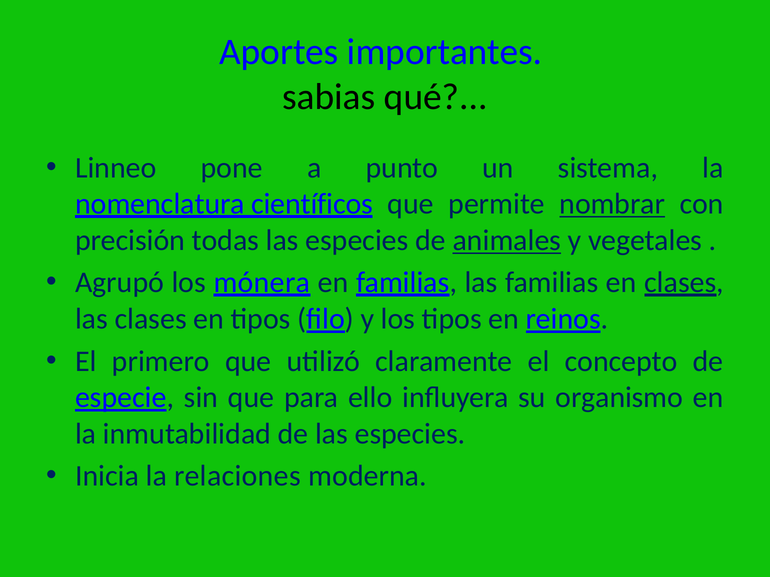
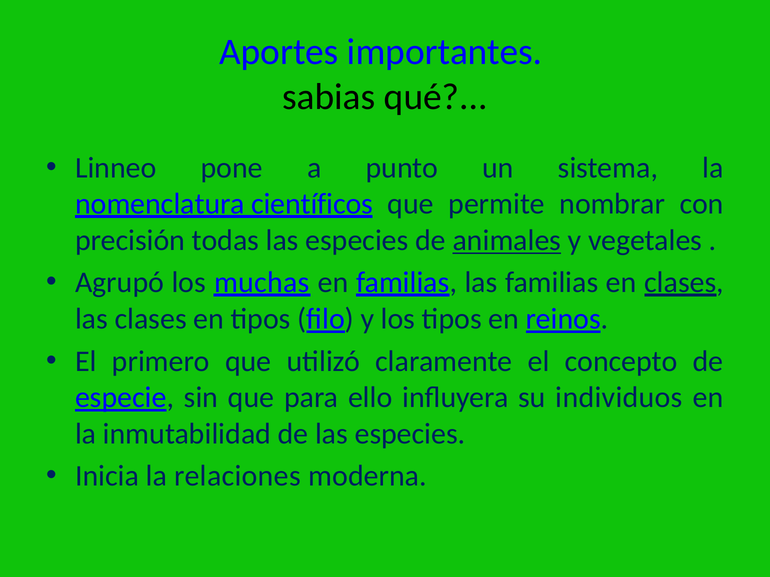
nombrar underline: present -> none (612, 204)
mónera: mónera -> muchas (262, 283)
organismo: organismo -> individuos (619, 398)
